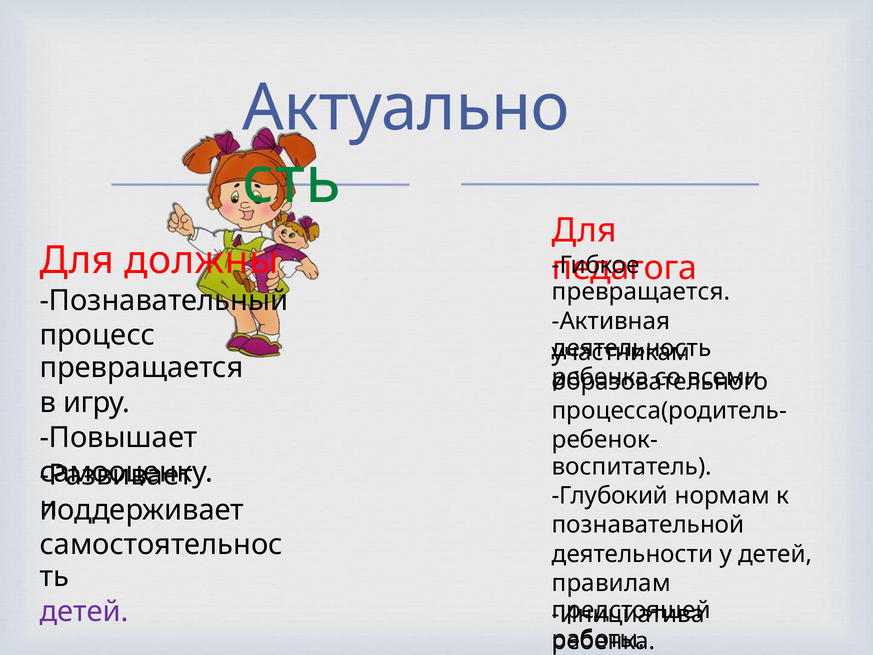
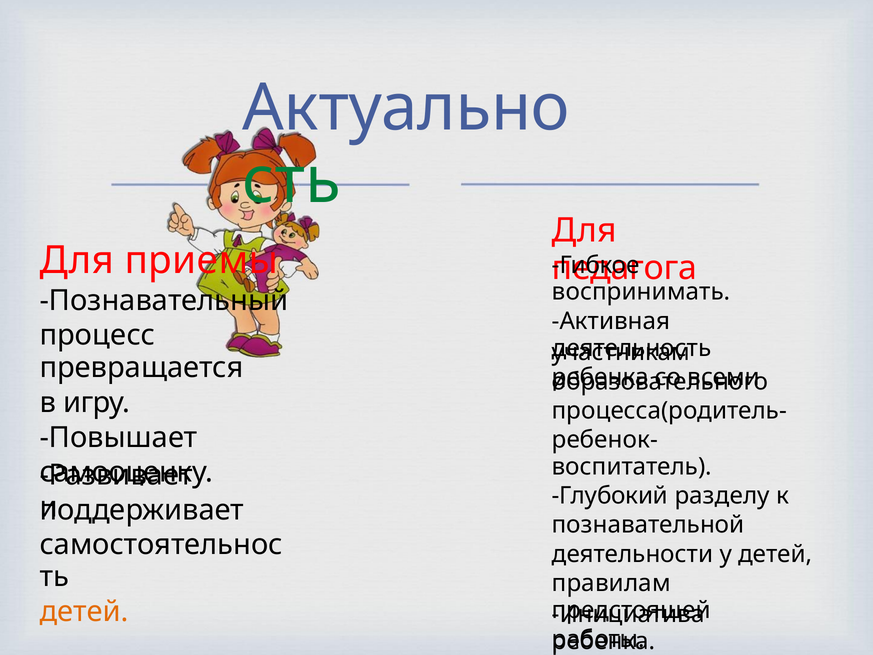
должны: должны -> приемы (201, 260)
превращается: превращается -> воспринимать (641, 292)
нормам: нормам -> разделу (722, 496)
детей colour: purple -> orange (84, 611)
